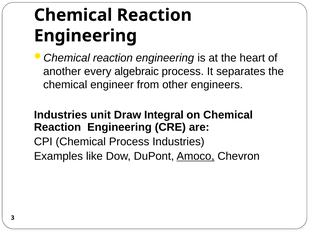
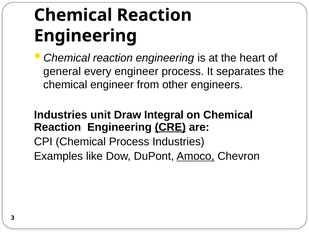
another: another -> general (62, 71)
every algebraic: algebraic -> engineer (136, 71)
CRE underline: none -> present (170, 127)
